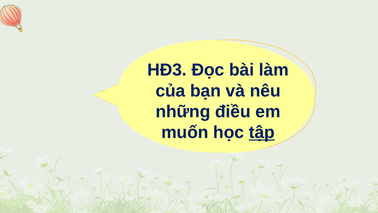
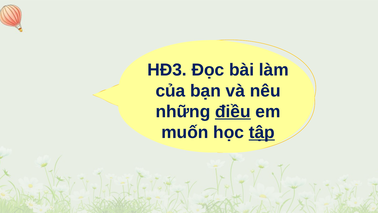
điều underline: none -> present (233, 111)
